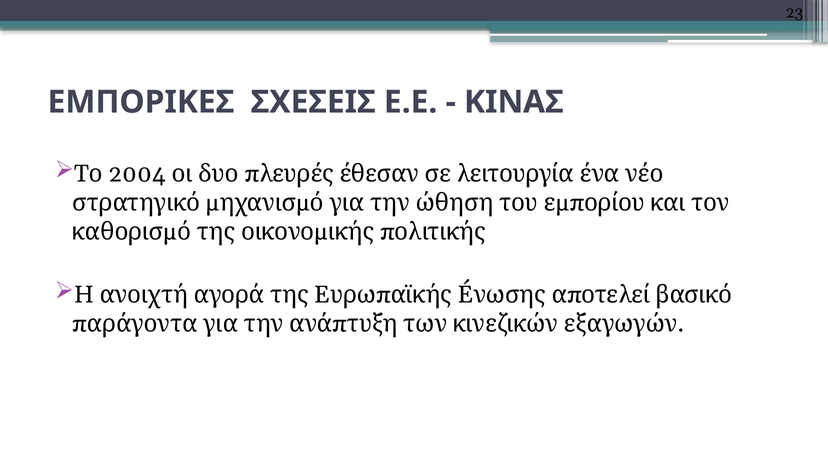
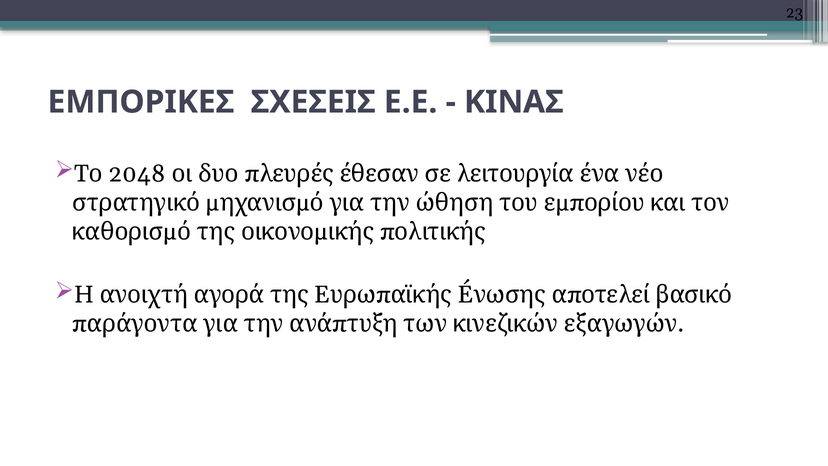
2004: 2004 -> 2048 (137, 174)
